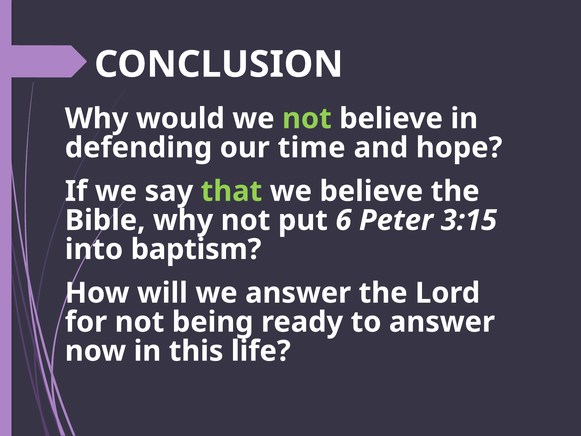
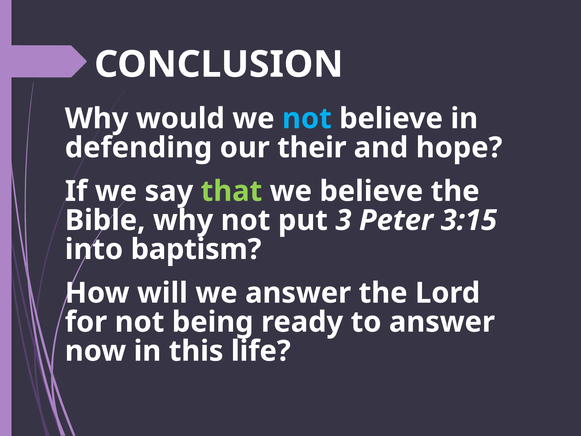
not colour: light green -> light blue (307, 119)
time: time -> their (312, 148)
6: 6 -> 3 (343, 220)
